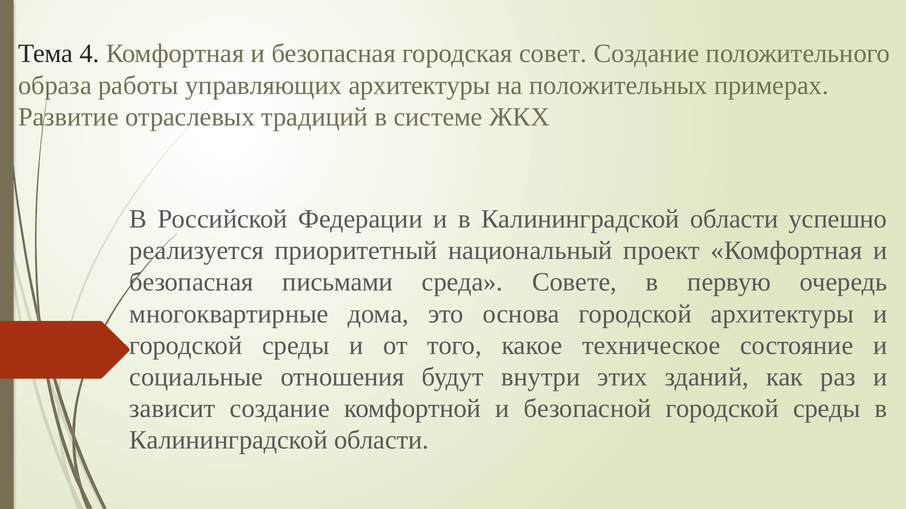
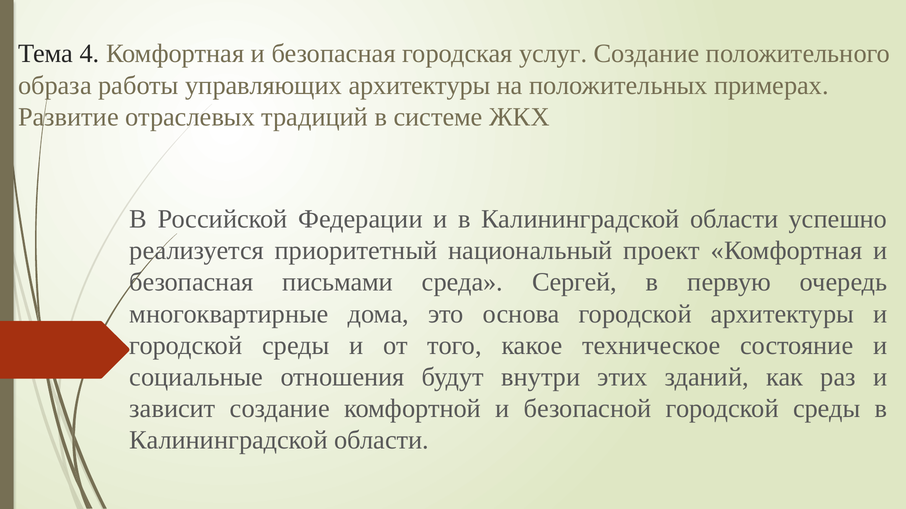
совет: совет -> услуг (553, 54)
Совете: Совете -> Сергей (575, 283)
